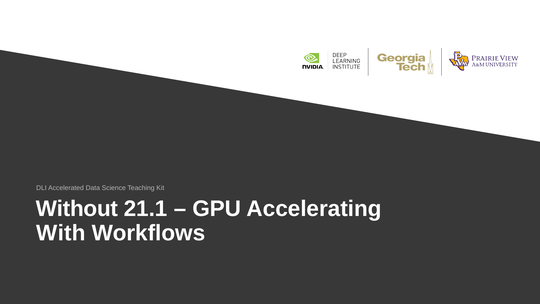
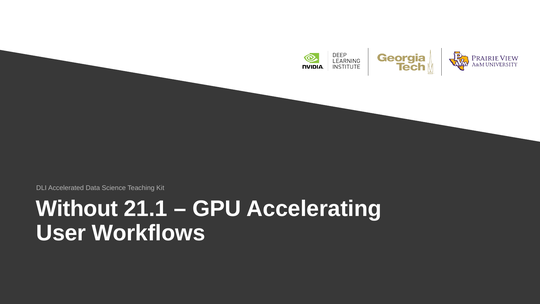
With: With -> User (61, 233)
